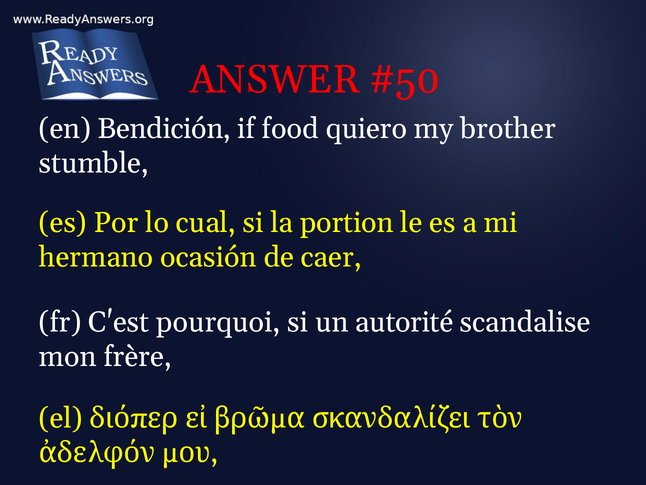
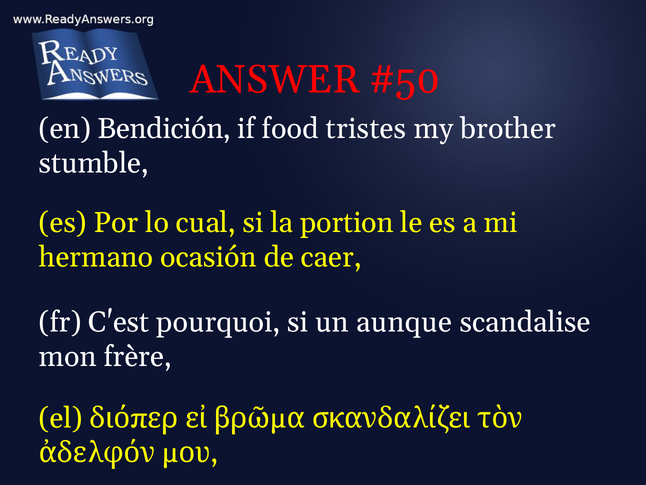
quiero: quiero -> tristes (366, 129)
autorité: autorité -> aunque (404, 322)
